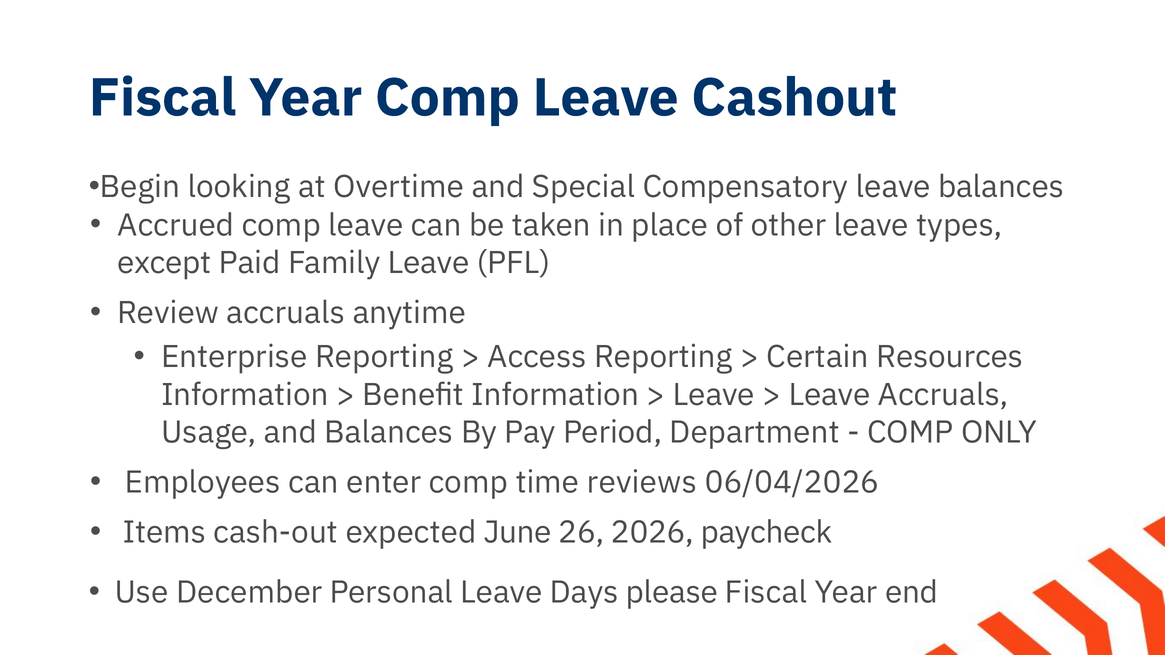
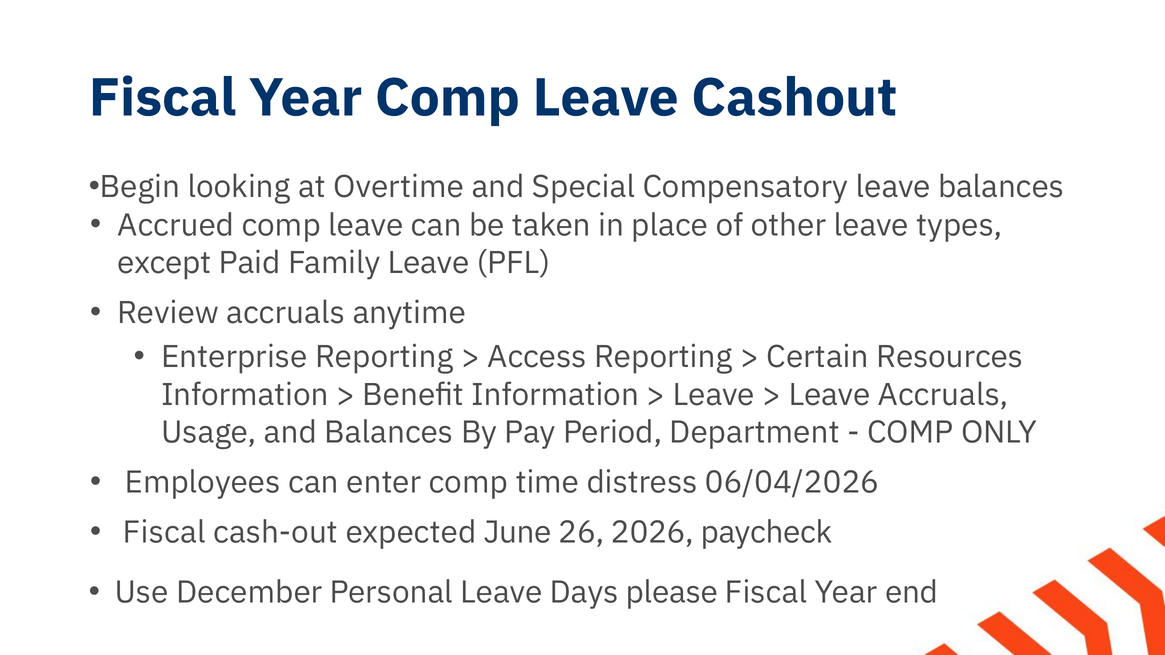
reviews: reviews -> distress (642, 483)
Items: Items -> Fiscal (164, 533)
